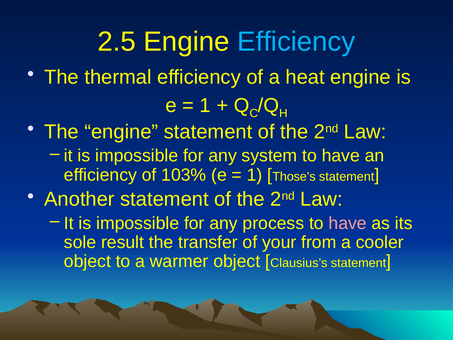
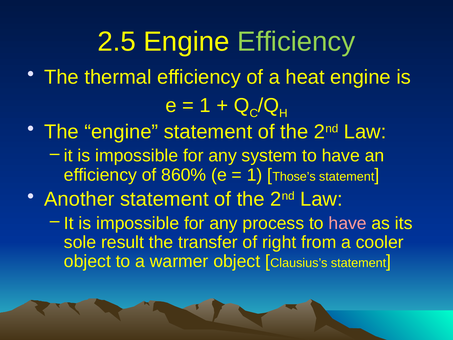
Efficiency colour: light blue -> light green (296, 42)
103%: 103% -> 860% (184, 175)
your: your -> right (279, 242)
